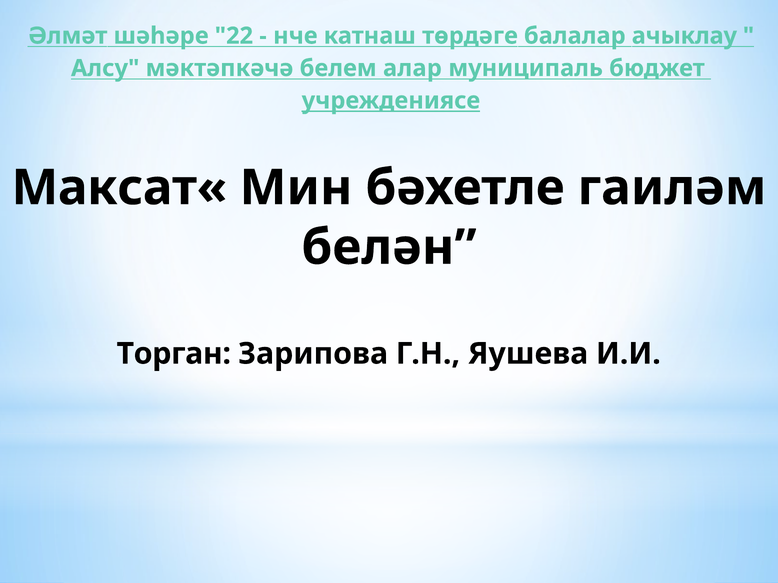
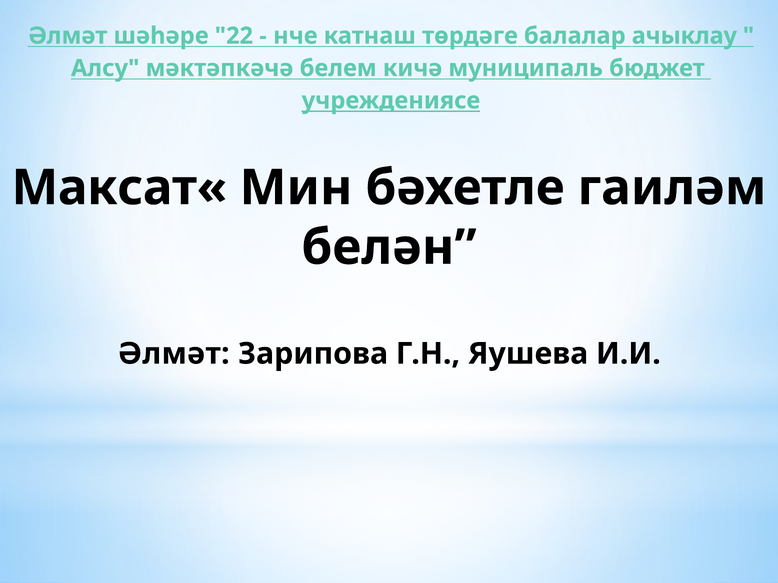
алар: алар -> кичә (413, 68)
Торган: Торган -> Әлмәт (173, 354)
